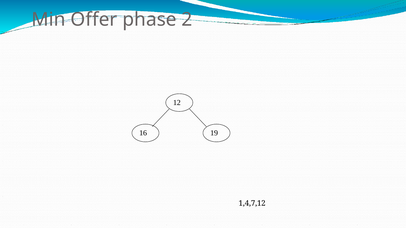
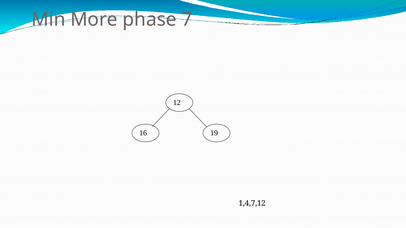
Offer: Offer -> More (94, 20)
2: 2 -> 7 (187, 20)
